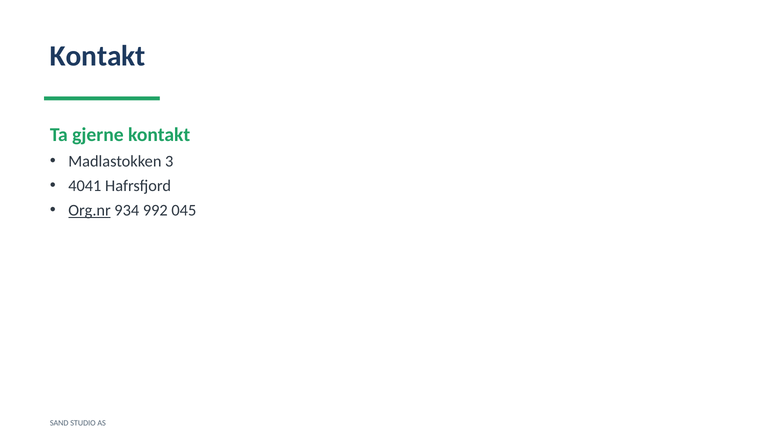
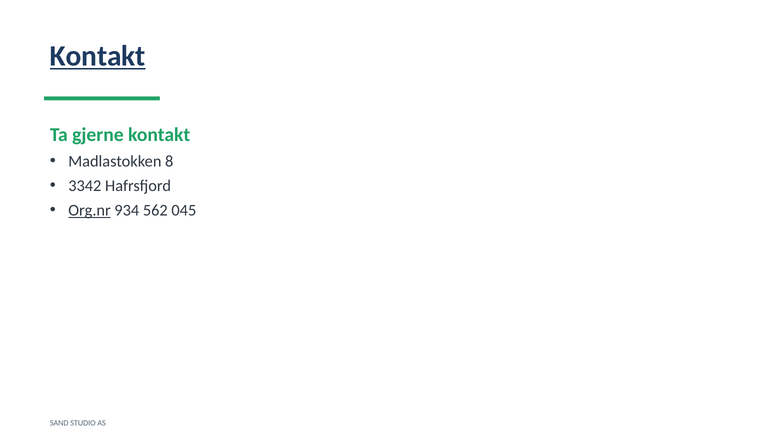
Kontakt underline: none -> present (98, 56)
3: 3 -> 8 (169, 161)
4041: 4041 -> 3342 (85, 186)
992: 992 -> 562 (155, 210)
